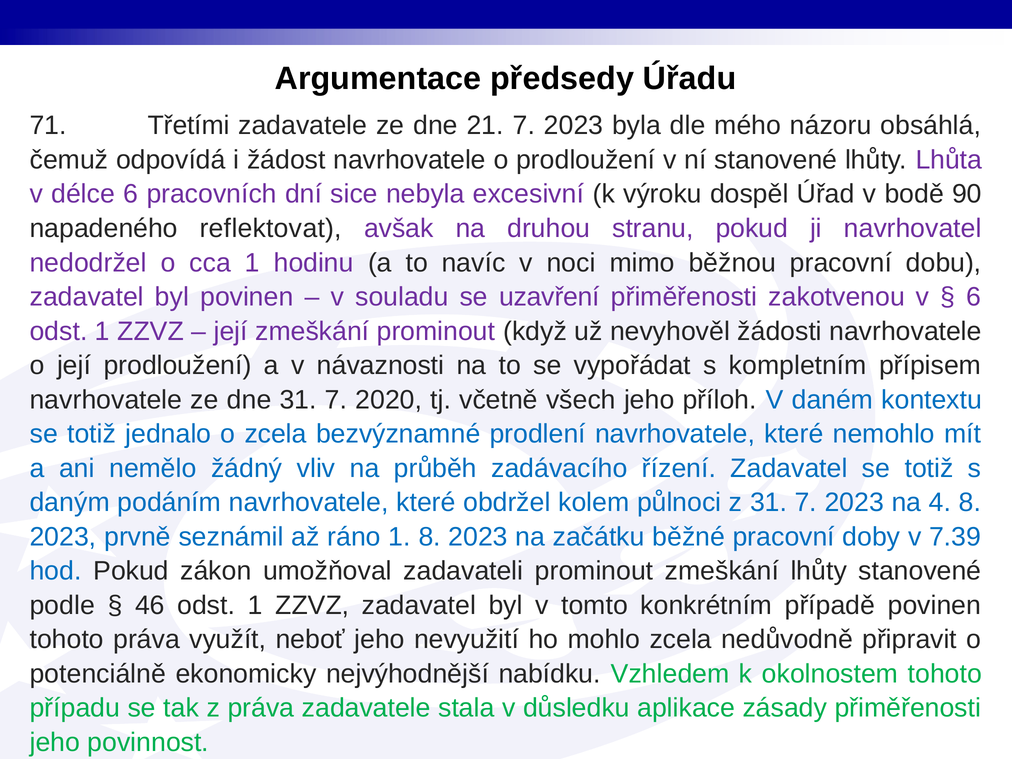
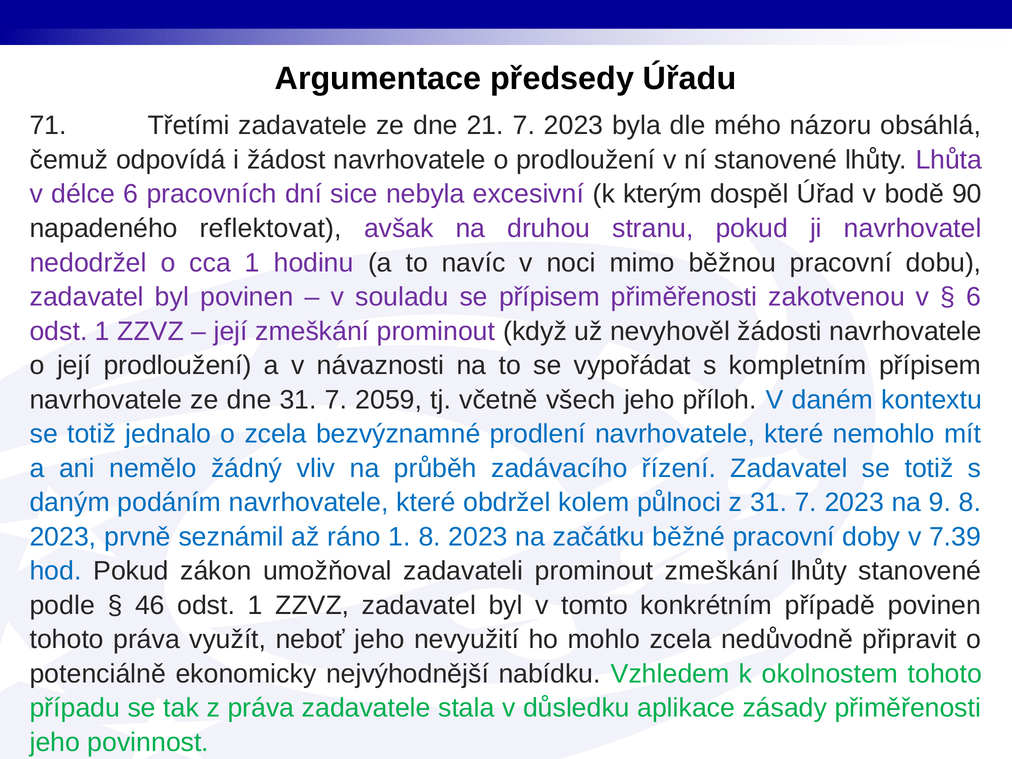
výroku: výroku -> kterým (663, 194)
se uzavření: uzavření -> přípisem (549, 297)
2020: 2020 -> 2059 (389, 400)
4: 4 -> 9 (940, 503)
